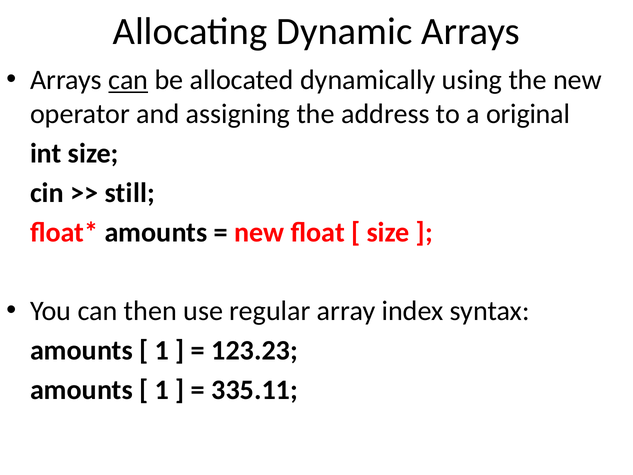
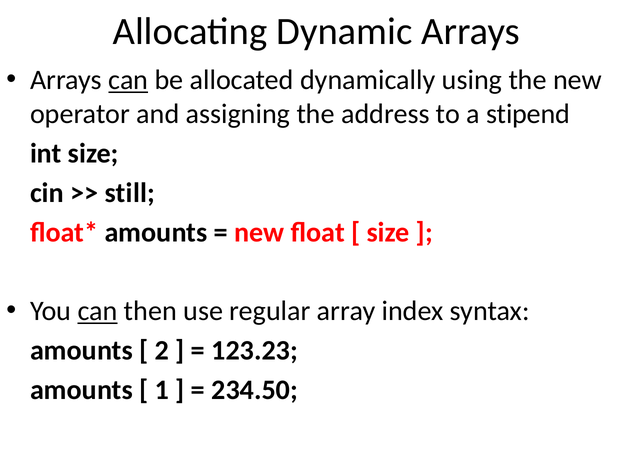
original: original -> stipend (528, 114)
can underline: none -> present (98, 311)
1: 1 -> 2 (162, 350)
335.11: 335.11 -> 234.50 (255, 390)
